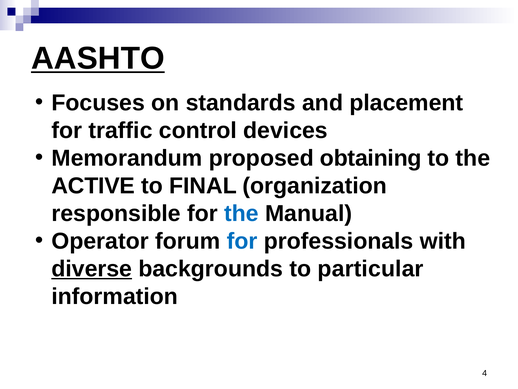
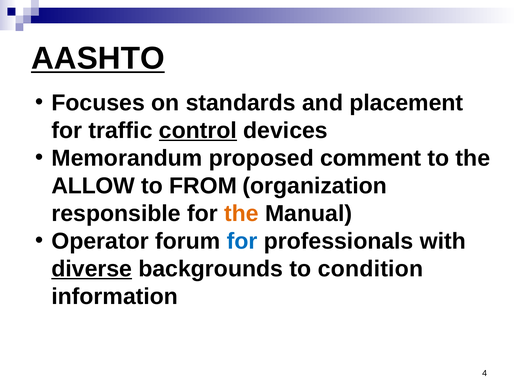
control underline: none -> present (198, 130)
obtaining: obtaining -> comment (371, 158)
ACTIVE: ACTIVE -> ALLOW (93, 186)
FINAL: FINAL -> FROM (203, 186)
the colour: blue -> orange (241, 213)
particular: particular -> condition (371, 268)
